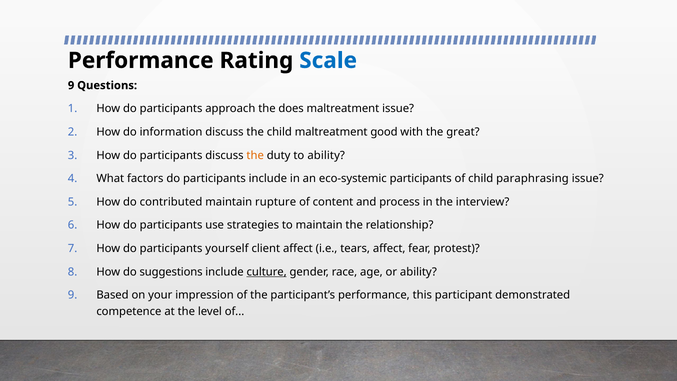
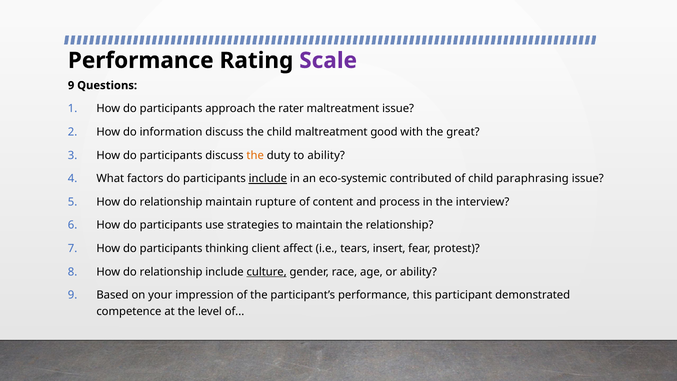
Scale colour: blue -> purple (328, 60)
does: does -> rater (291, 109)
include underline: none -> present (268, 179)
eco-systemic participants: participants -> contributed (421, 179)
contributed: contributed -> relationship (171, 202)
yourself: yourself -> thinking (227, 248)
tears affect: affect -> insert (389, 248)
suggestions: suggestions -> relationship (171, 272)
